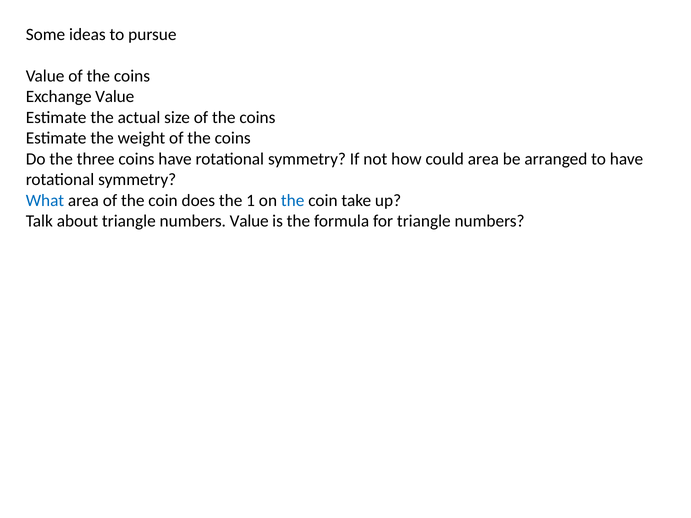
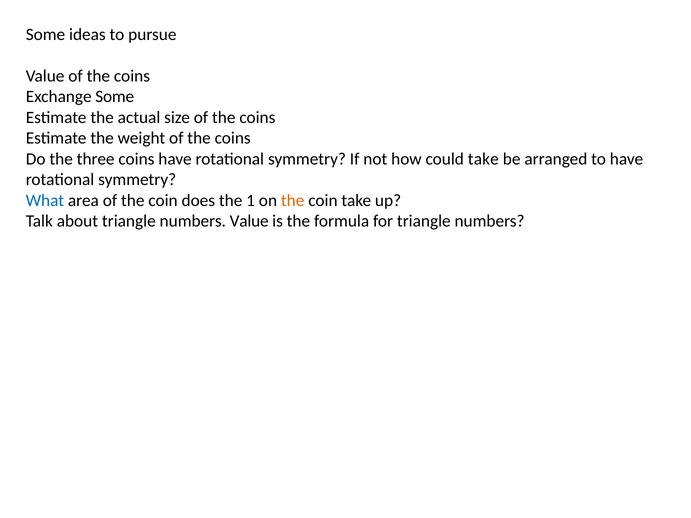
Exchange Value: Value -> Some (115, 97)
could area: area -> take (483, 159)
the colour: blue -> orange (293, 200)
